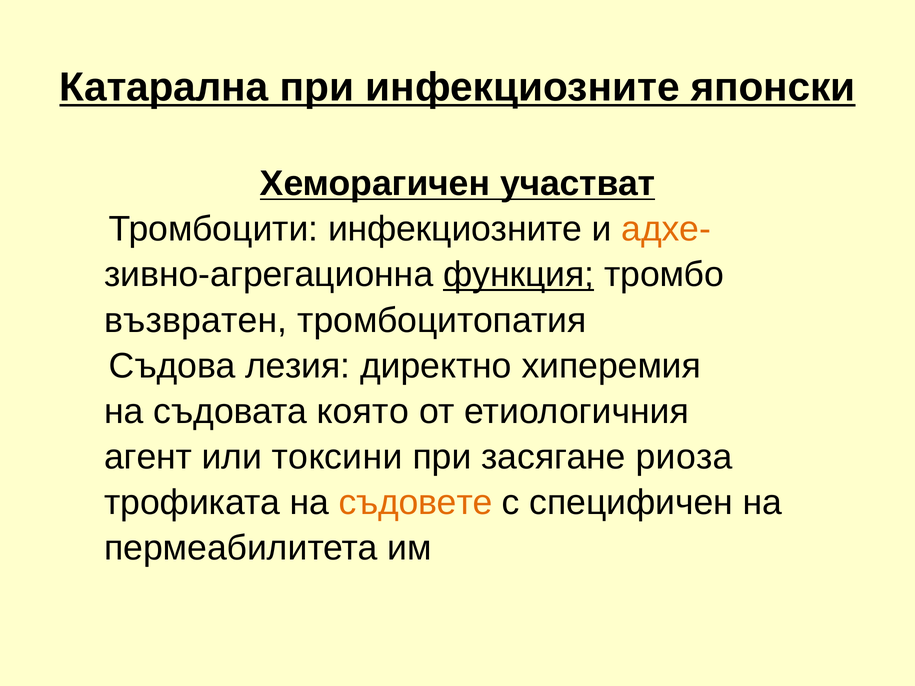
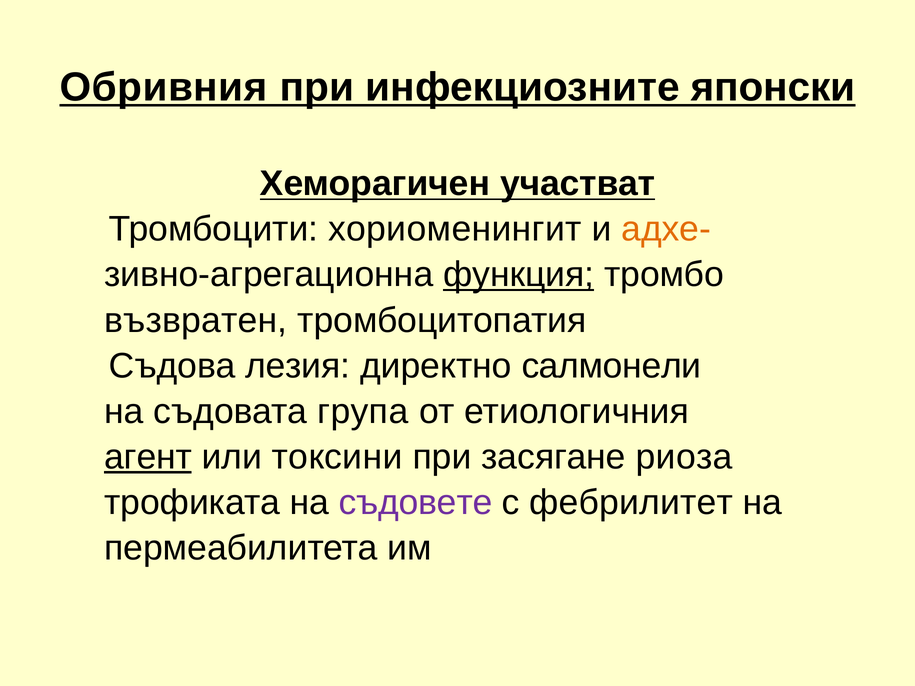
Катарална: Катарална -> Обривния (164, 87)
Тромбоцити инфекциозните: инфекциозните -> хориоменингит (455, 229)
хиперемия: хиперемия -> салмонели (611, 366)
която: която -> група (363, 412)
агент underline: none -> present (148, 457)
съдовете colour: orange -> purple (416, 503)
специфичен: специфичен -> фебрилитет (631, 503)
